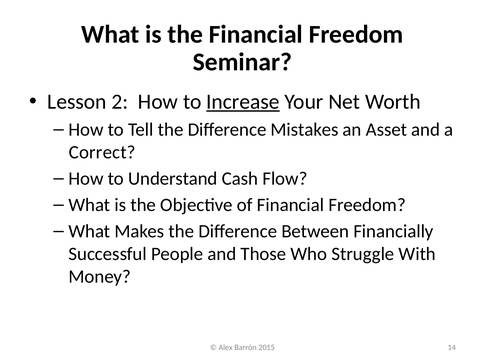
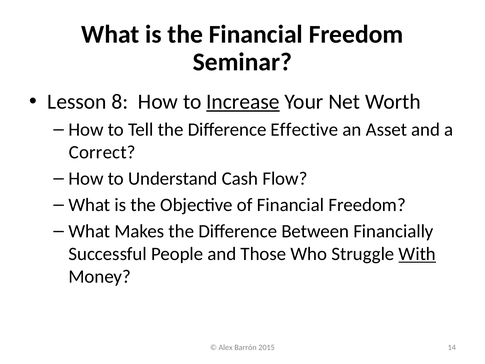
2: 2 -> 8 (120, 102)
Mistakes: Mistakes -> Effective (304, 130)
With underline: none -> present (417, 254)
